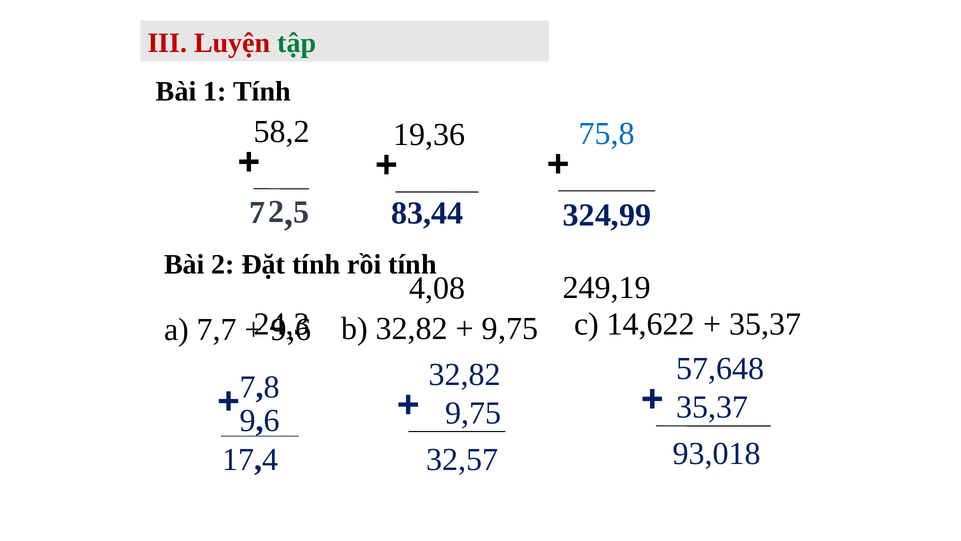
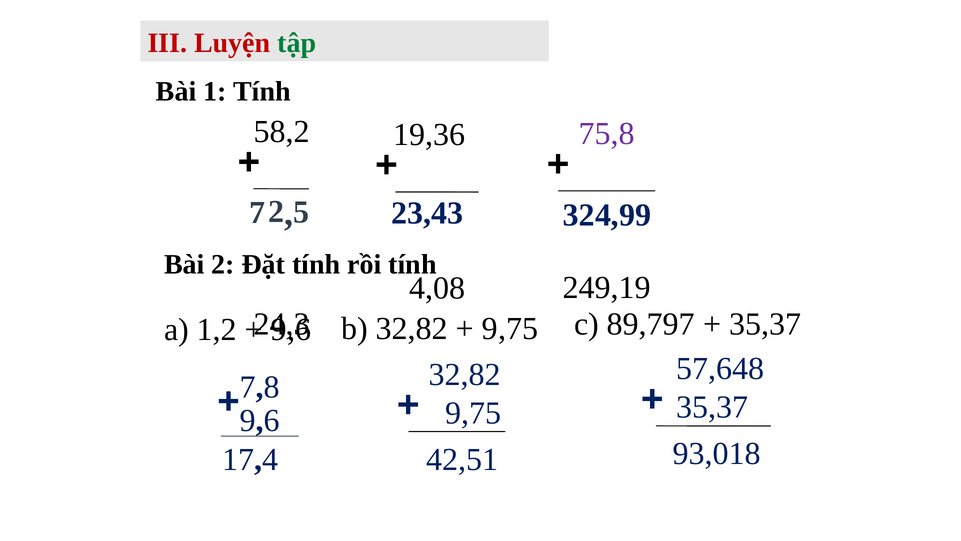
75,8 colour: blue -> purple (607, 134)
83,44: 83,44 -> 23,43 (427, 213)
14,622: 14,622 -> 89,797 (651, 324)
7,7: 7,7 -> 1,2 (217, 329)
32,57: 32,57 -> 42,51 (462, 459)
